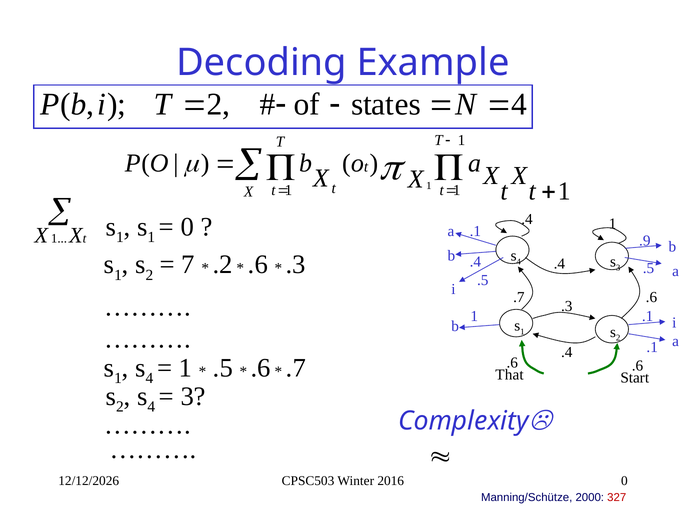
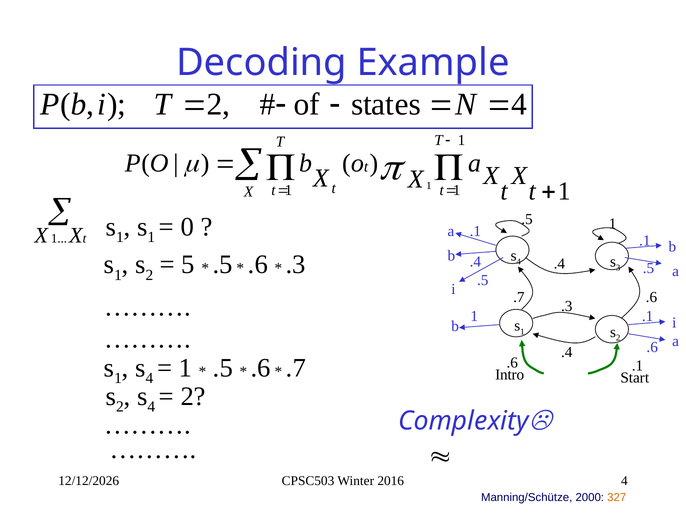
.4: .4 -> .5 (527, 219)
.9: .9 -> .1 (645, 241)
7: 7 -> 5 (188, 265)
.2: .2 -> .5 (223, 265)
.1: .1 -> .6 (652, 348)
.6: .6 -> .1 (637, 366)
That: That -> Intro (510, 375)
3: 3 -> 2 (193, 397)
2016 0: 0 -> 4 (624, 481)
327 colour: red -> orange (617, 498)
